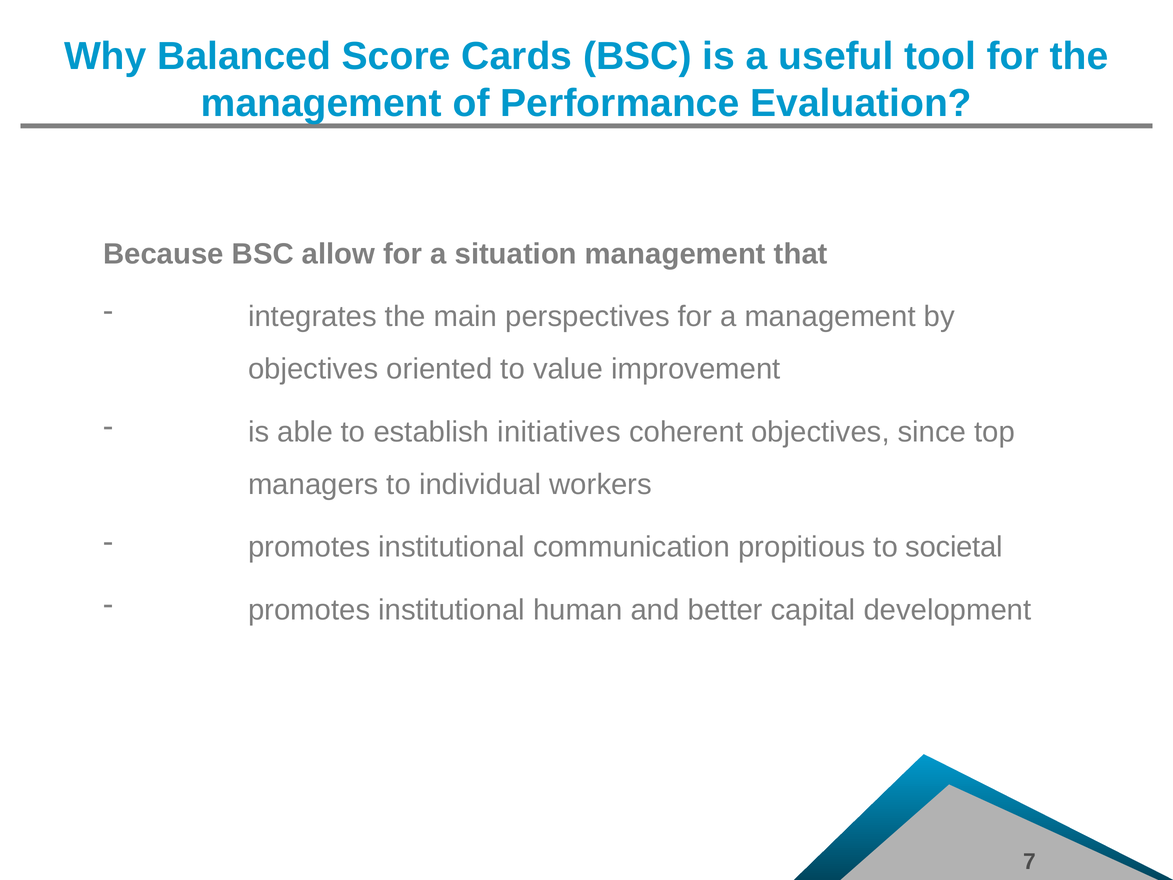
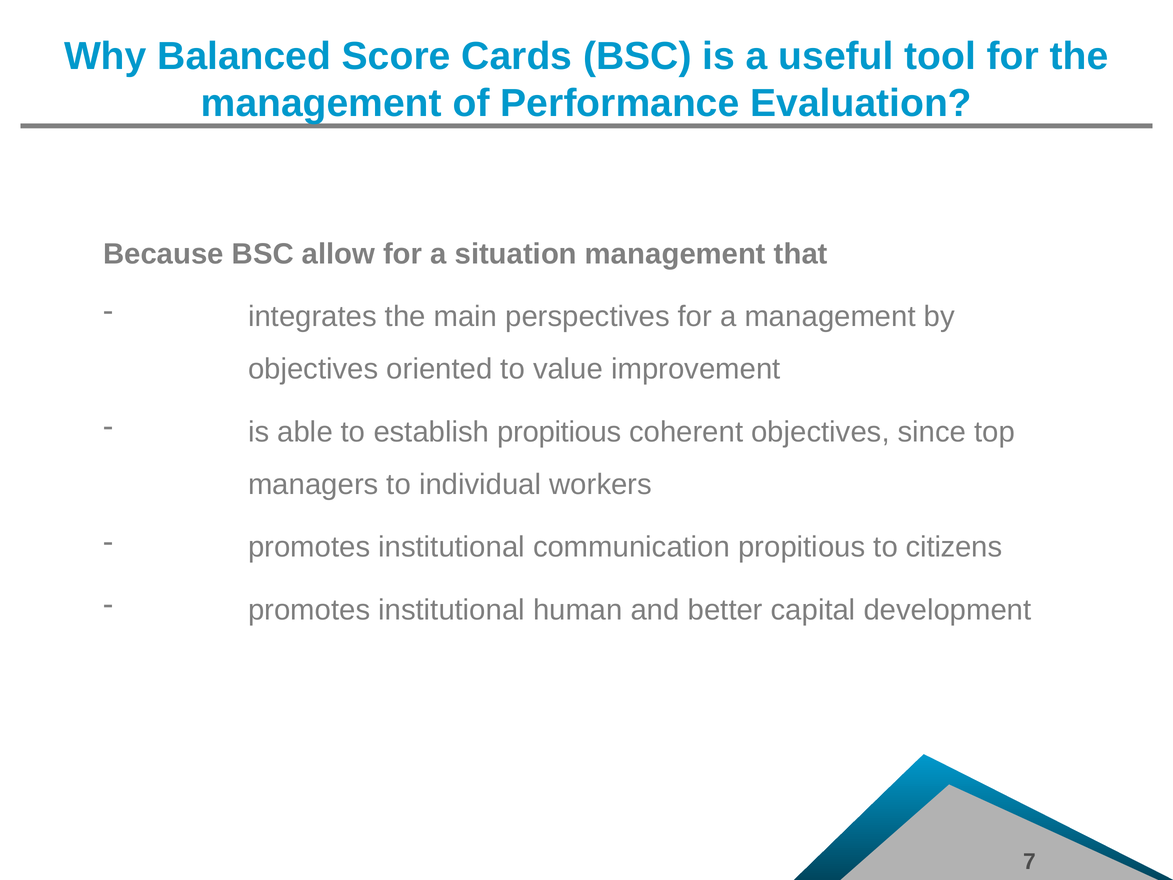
establish initiatives: initiatives -> propitious (559, 432)
societal: societal -> citizens (954, 547)
